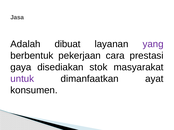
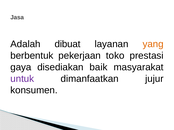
yang colour: purple -> orange (153, 44)
cara: cara -> toko (115, 56)
stok: stok -> baik (98, 67)
ayat: ayat -> jujur (154, 79)
